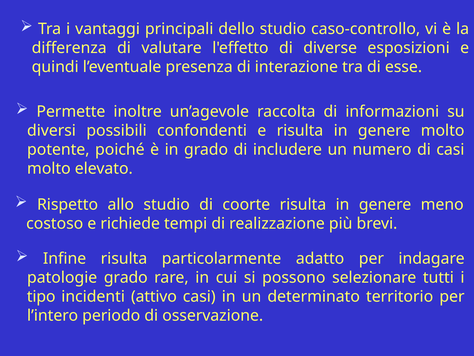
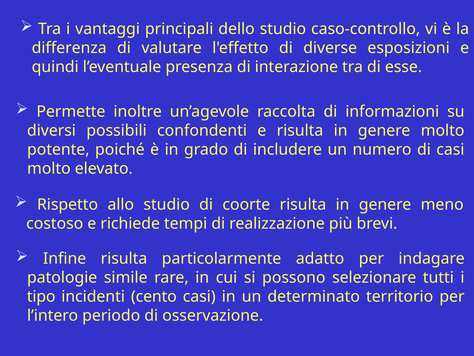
patologie grado: grado -> simile (126, 277)
attivo: attivo -> cento (154, 296)
